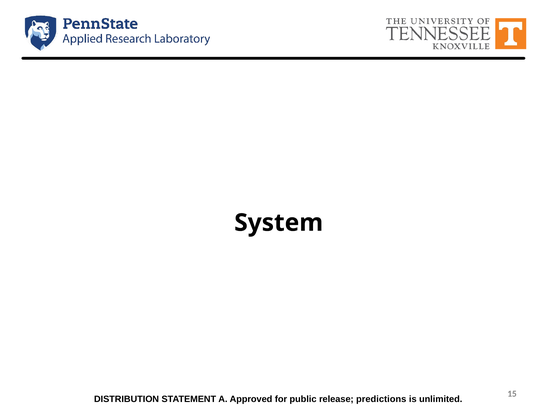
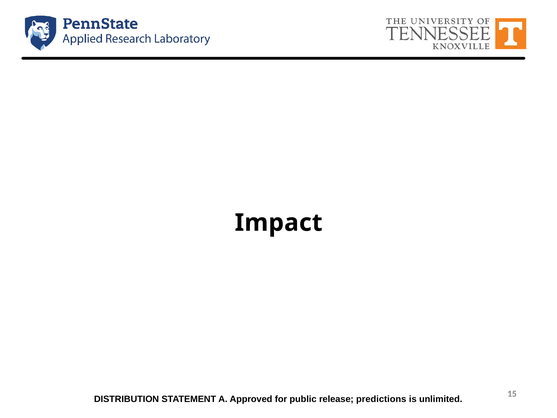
System: System -> Impact (279, 223)
